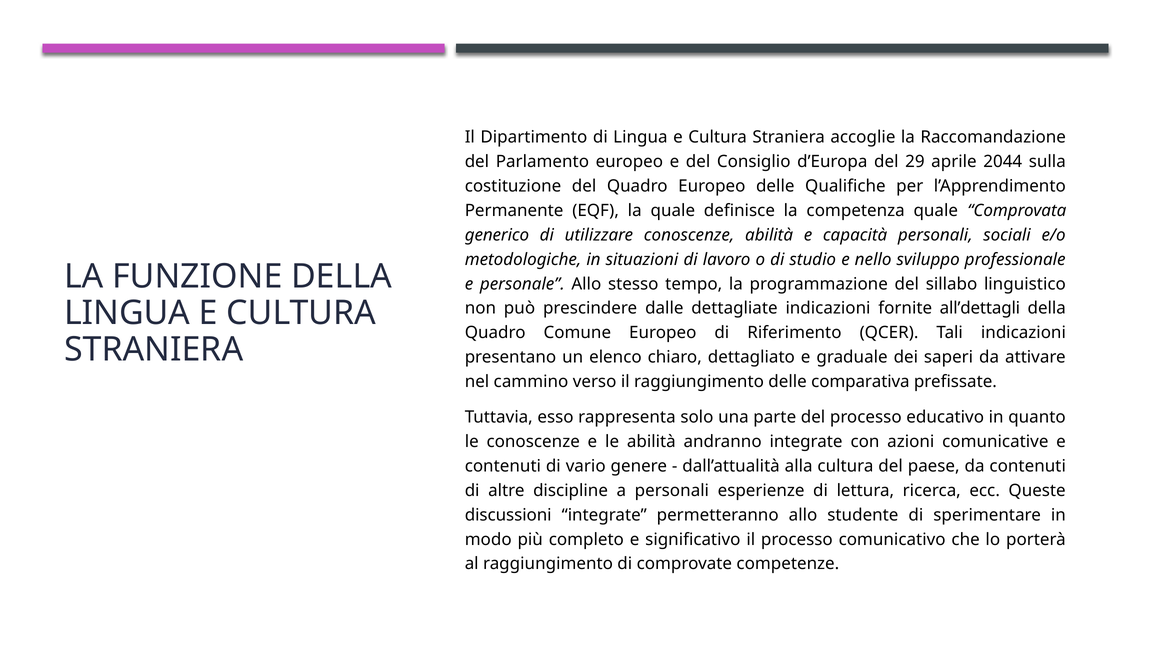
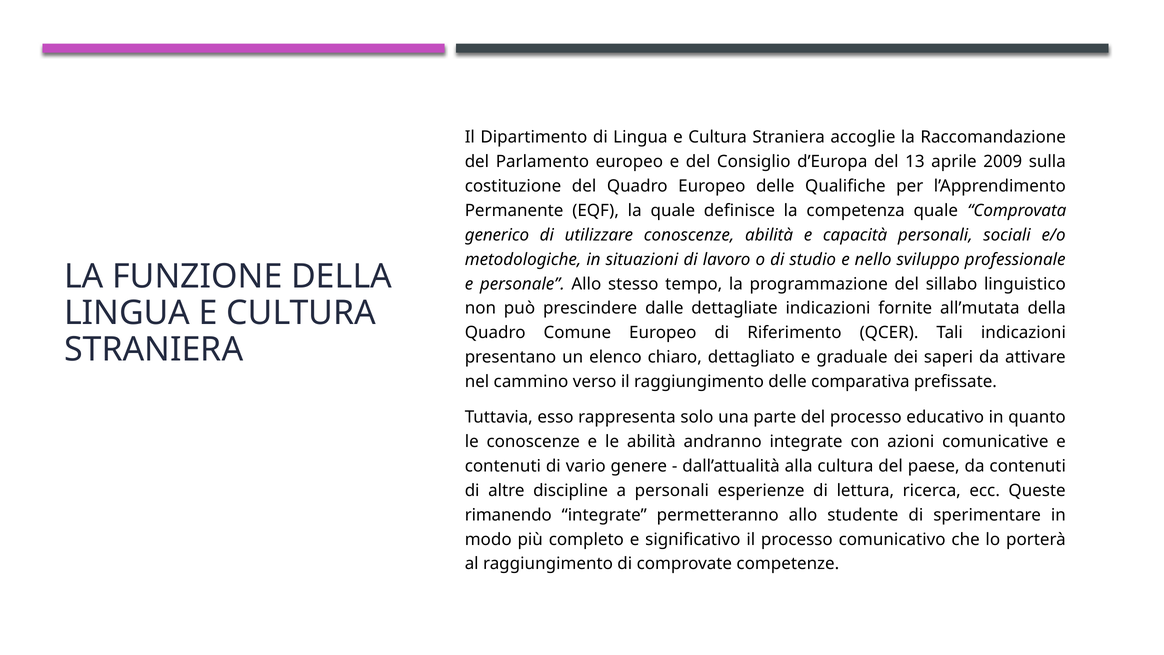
29: 29 -> 13 (915, 161)
2044: 2044 -> 2009 (1003, 161)
all’dettagli: all’dettagli -> all’mutata (980, 308)
discussioni: discussioni -> rimanendo (508, 515)
